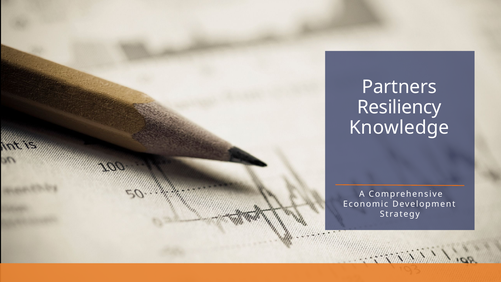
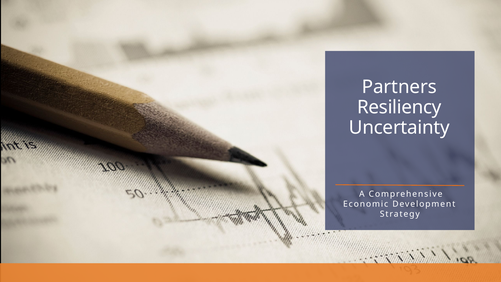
Knowledge: Knowledge -> Uncertainty (399, 127)
